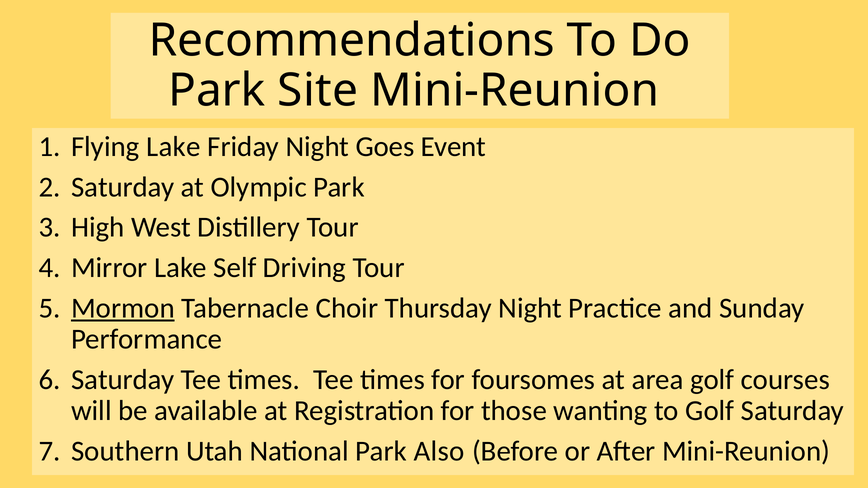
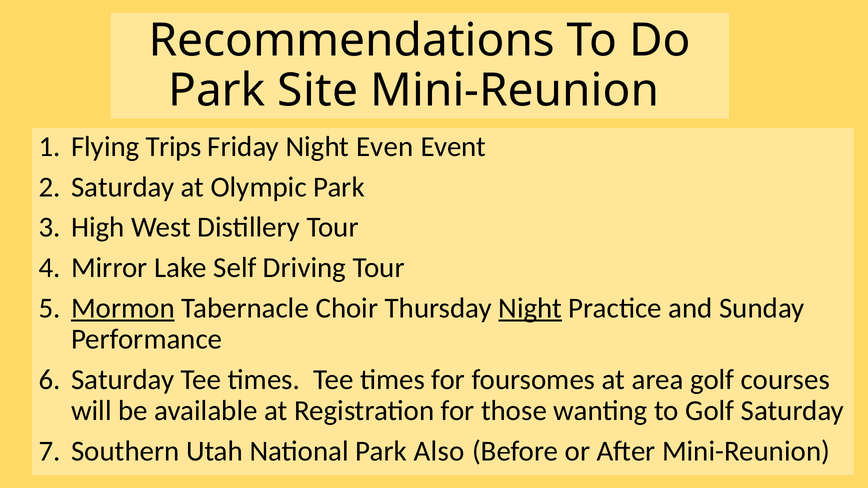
Flying Lake: Lake -> Trips (174, 147)
Goes: Goes -> Even (385, 147)
Night underline: none -> present (530, 308)
